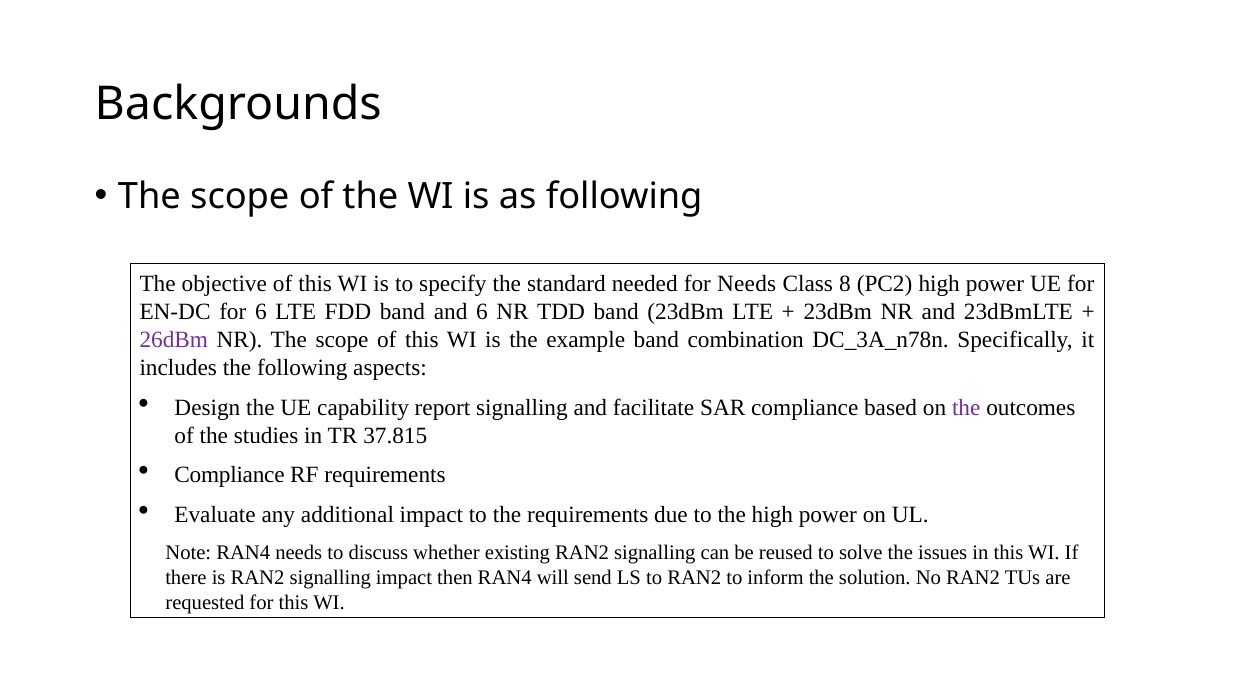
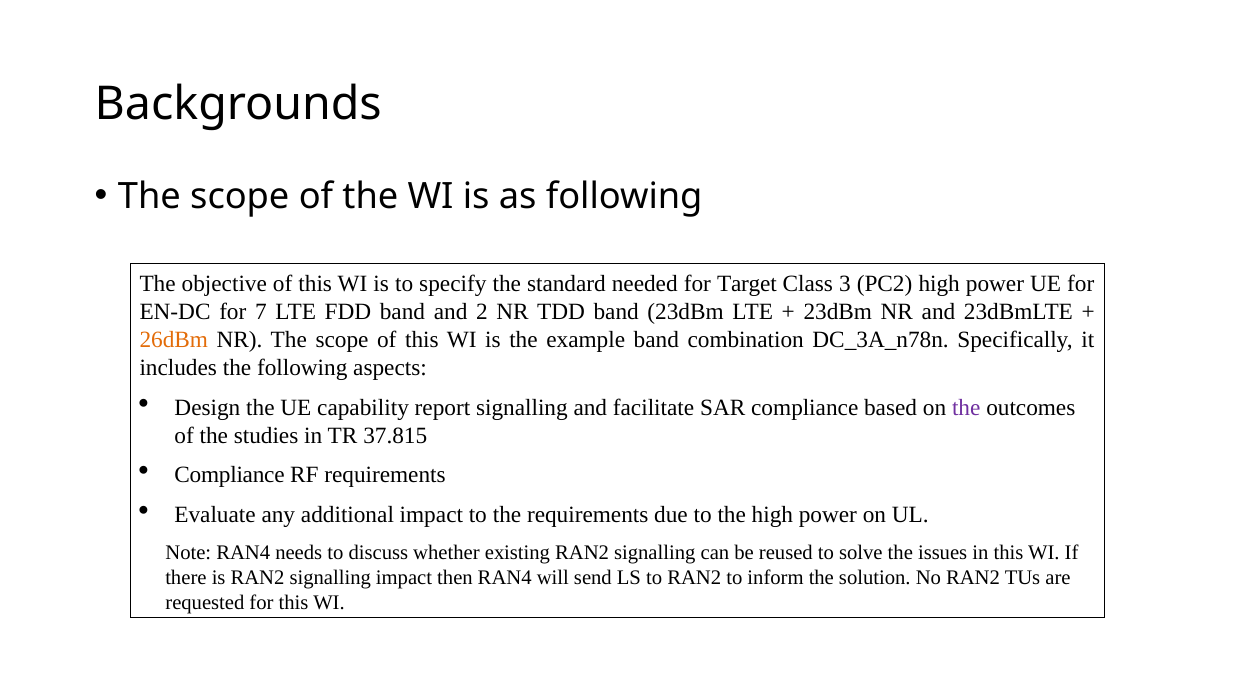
for Needs: Needs -> Target (747, 284)
8: 8 -> 3 (845, 284)
for 6: 6 -> 7 (261, 312)
and 6: 6 -> 2 (482, 312)
26dBm colour: purple -> orange (174, 340)
